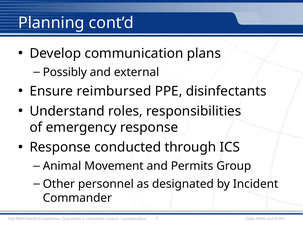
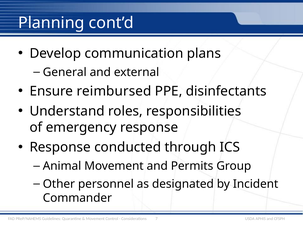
Possibly: Possibly -> General (65, 72)
